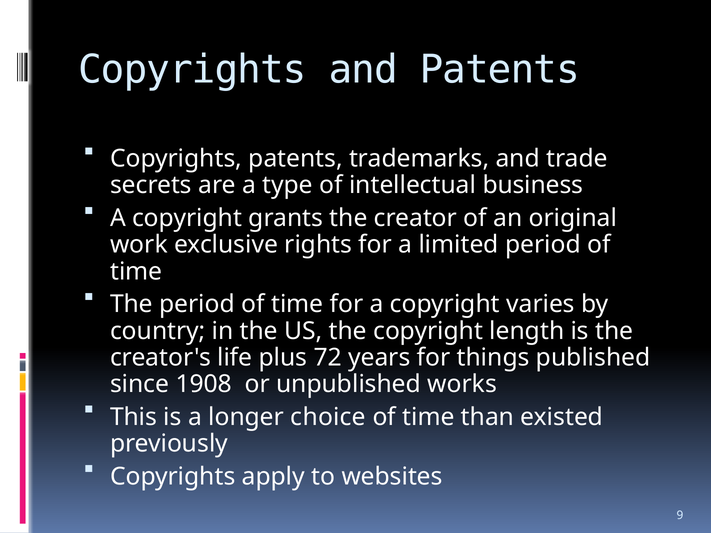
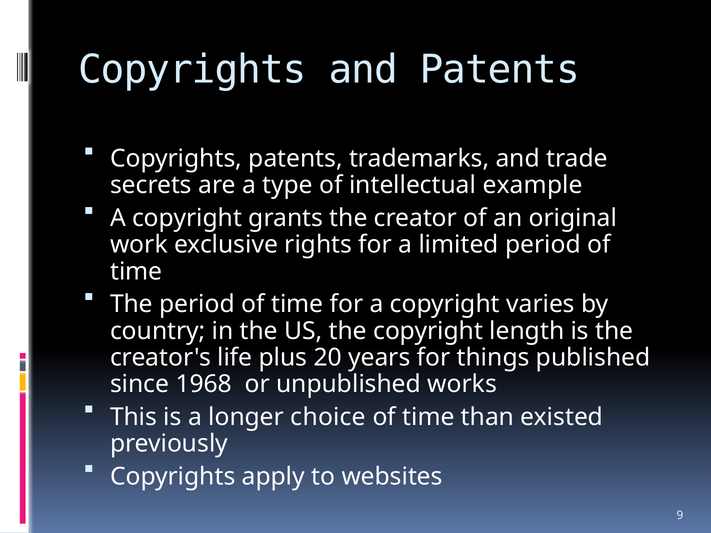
business: business -> example (533, 185)
72: 72 -> 20 (328, 358)
1908: 1908 -> 1968 (204, 384)
